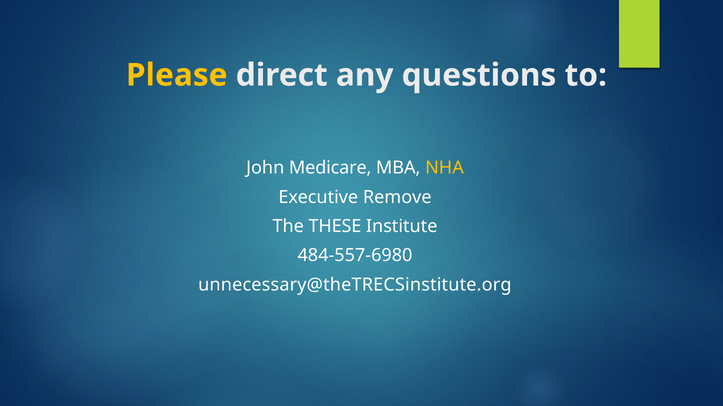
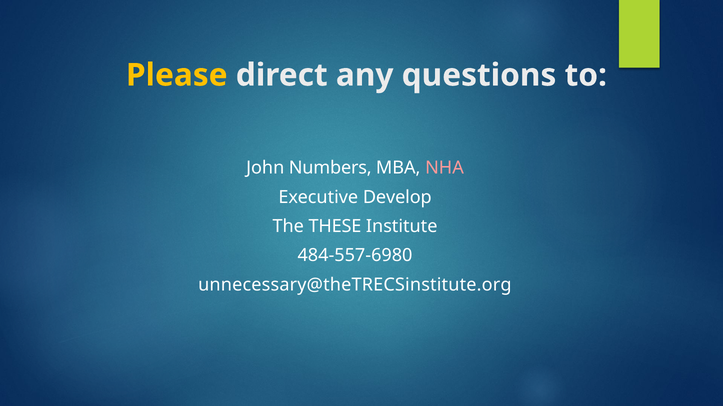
Medicare: Medicare -> Numbers (330, 168)
NHA colour: yellow -> pink (444, 168)
Remove: Remove -> Develop (397, 197)
